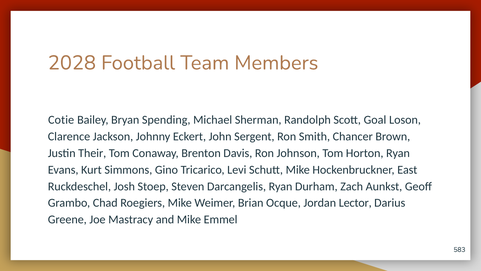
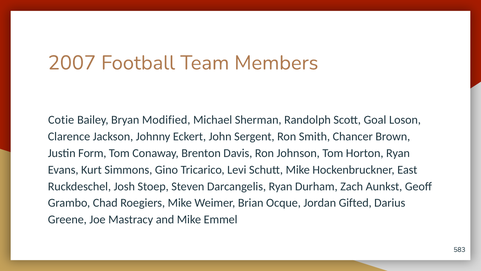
2028: 2028 -> 2007 (72, 63)
Spending: Spending -> Modified (166, 120)
Their: Their -> Form (92, 153)
Lector: Lector -> Gifted (355, 203)
